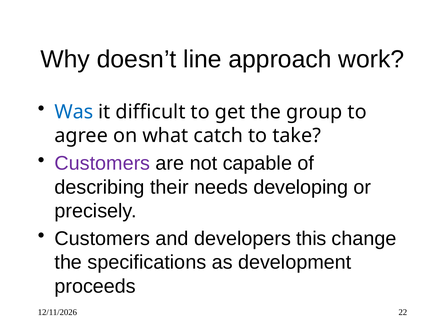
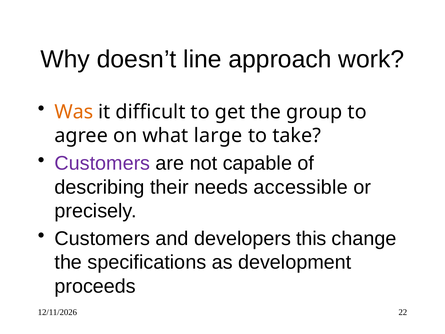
Was colour: blue -> orange (74, 112)
catch: catch -> large (218, 136)
developing: developing -> accessible (301, 187)
